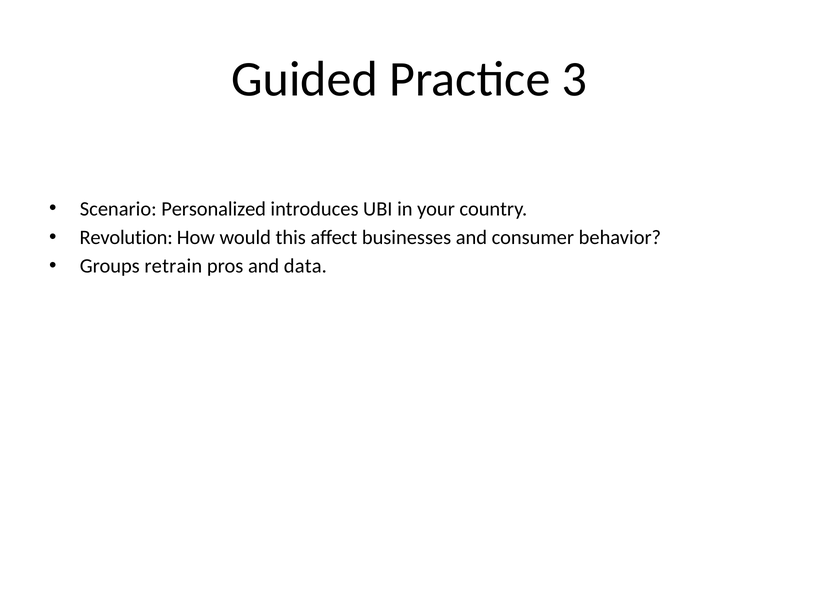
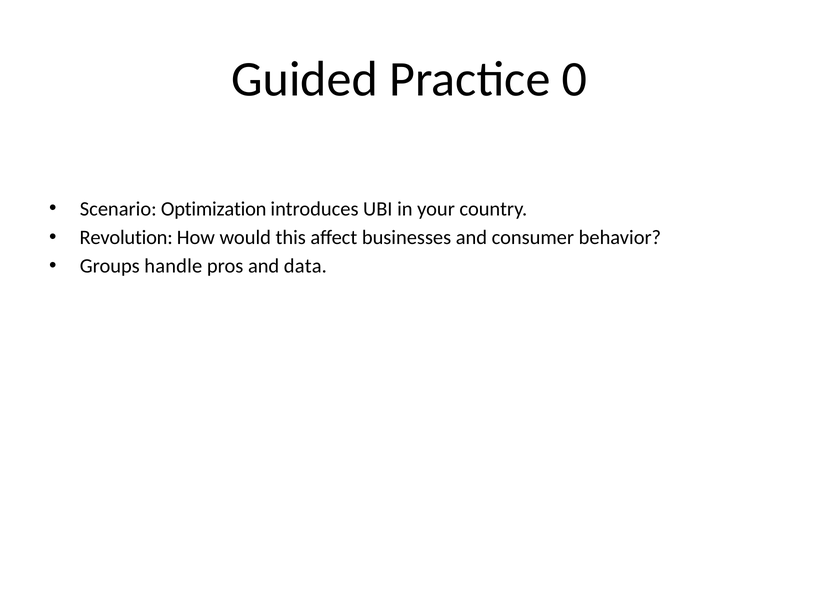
3: 3 -> 0 (574, 79)
Personalized: Personalized -> Optimization (214, 209)
retrain: retrain -> handle (173, 266)
